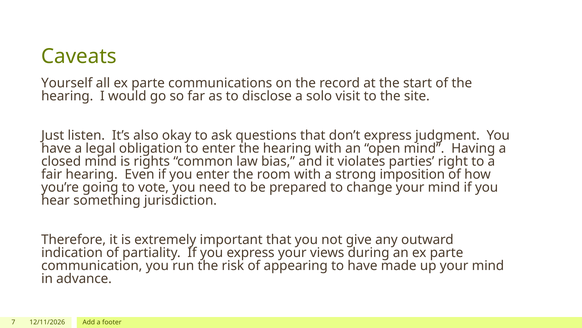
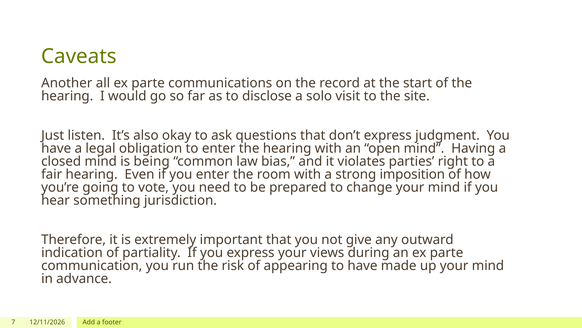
Yourself: Yourself -> Another (67, 83)
rights: rights -> being (152, 161)
